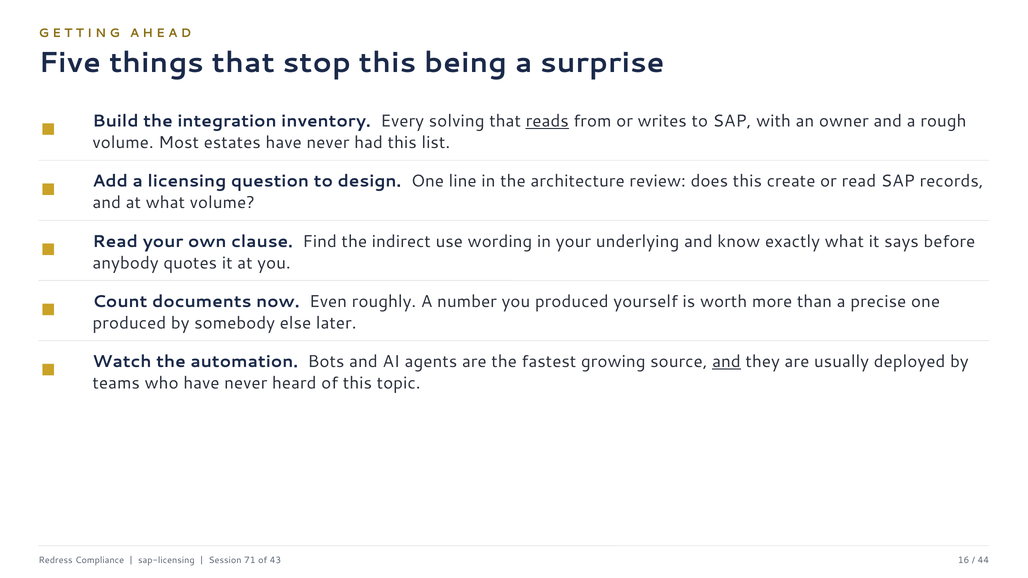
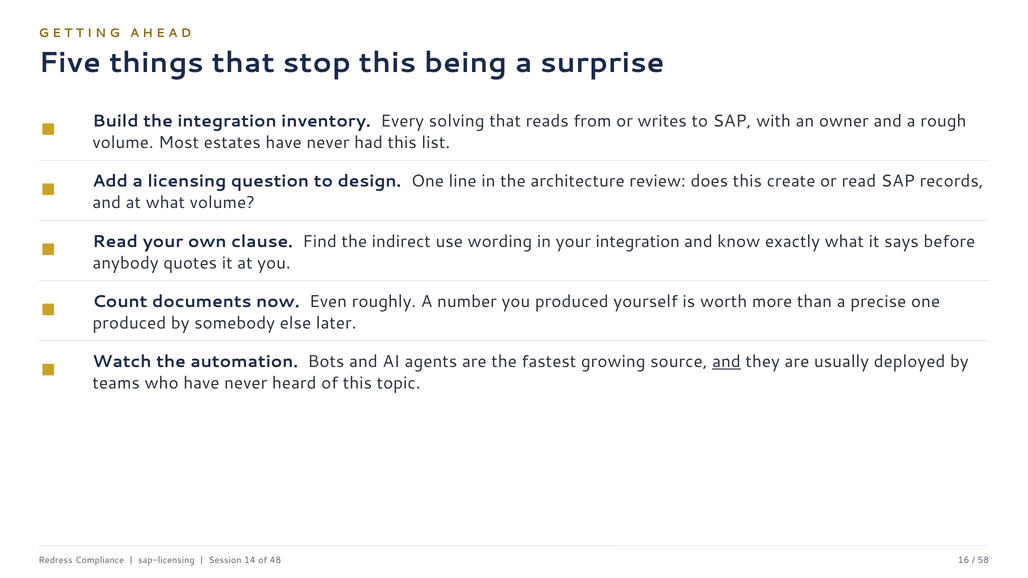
reads underline: present -> none (547, 121)
your underlying: underlying -> integration (638, 241)
71: 71 -> 14 (250, 560)
43: 43 -> 48 (275, 560)
44: 44 -> 58 (983, 560)
